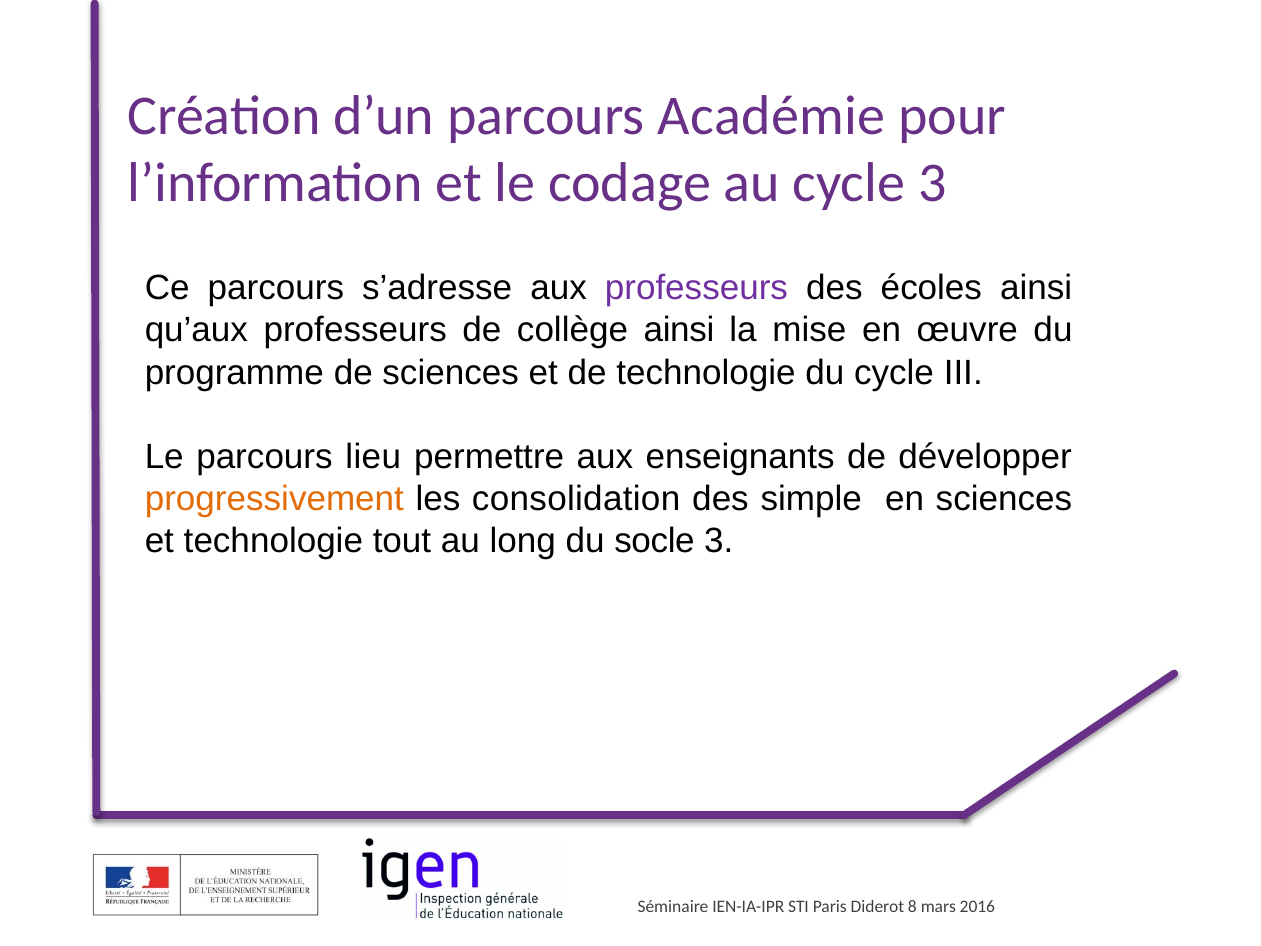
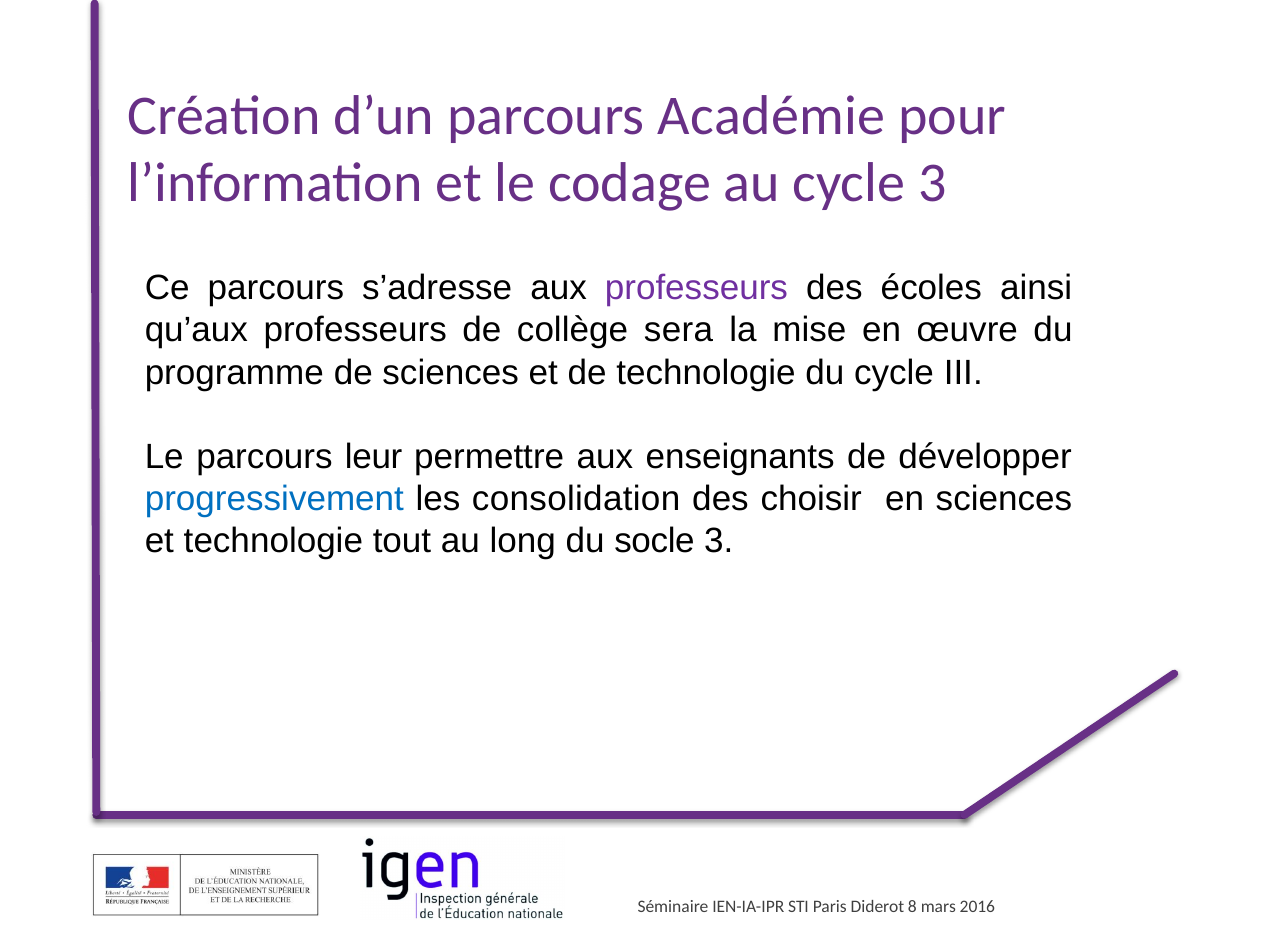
collège ainsi: ainsi -> sera (679, 330)
lieu: lieu -> leur (374, 456)
progressivement colour: orange -> blue (274, 498)
simple: simple -> choisir (811, 498)
